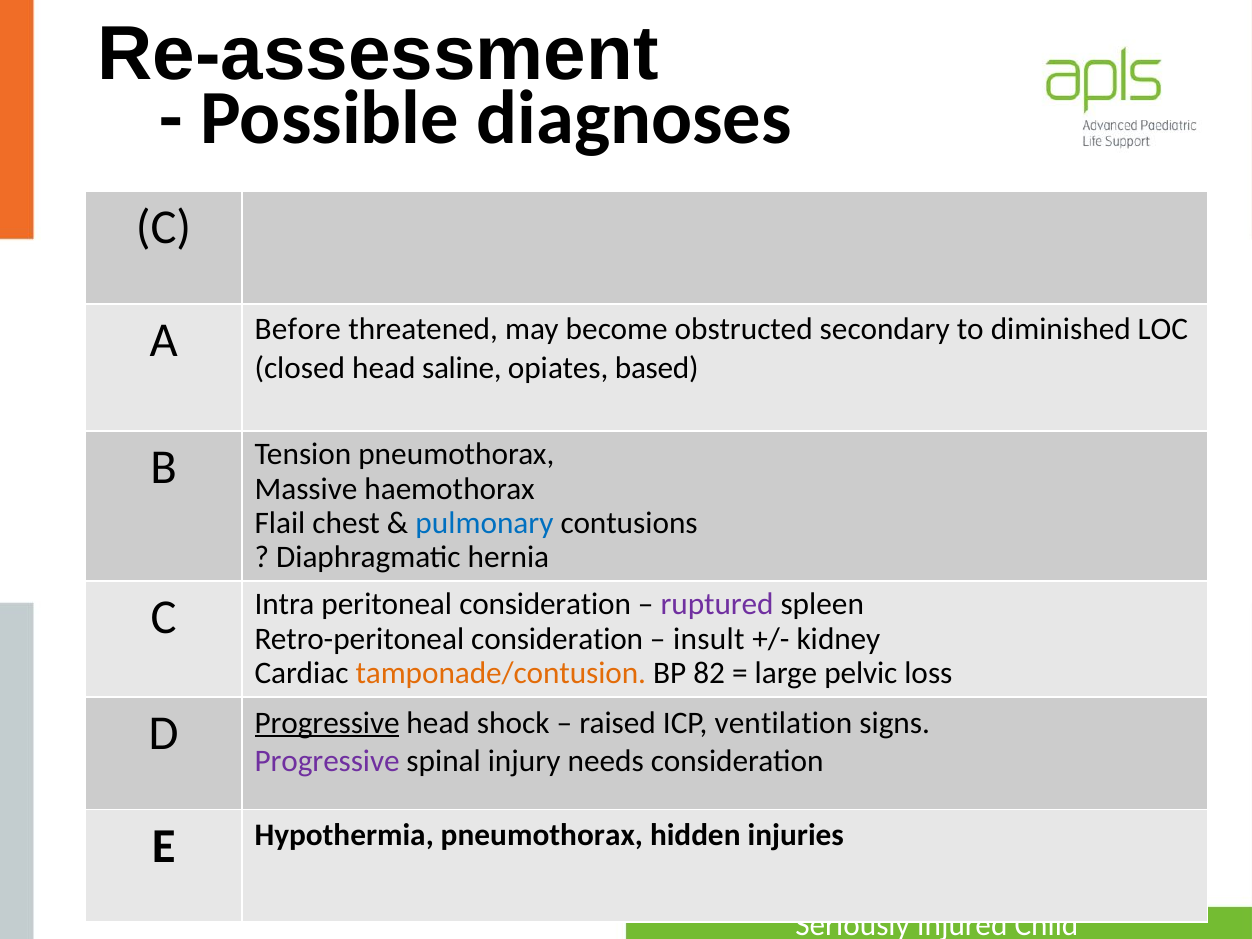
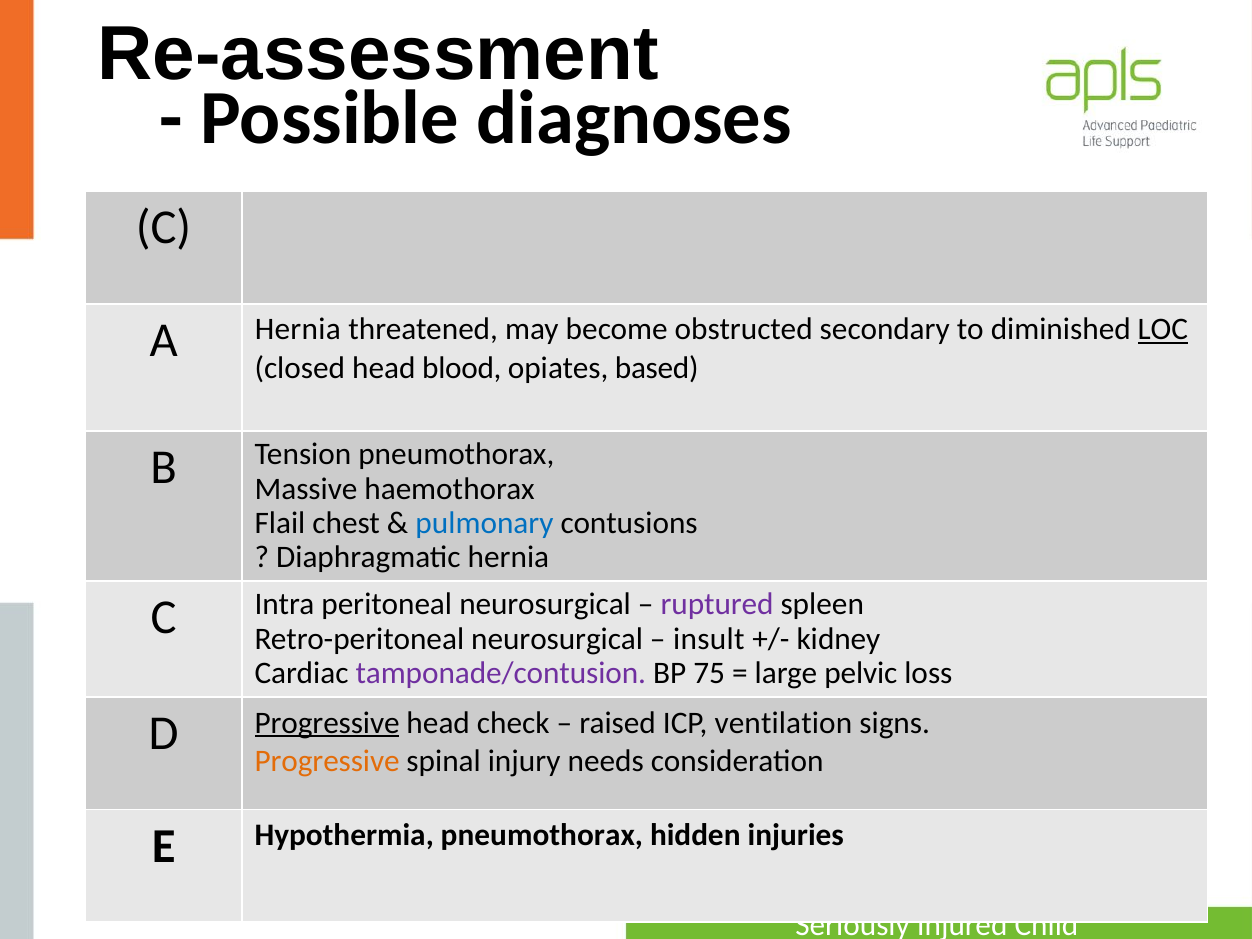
A Before: Before -> Hernia (298, 330)
LOC underline: none -> present (1163, 330)
saline: saline -> blood (462, 368)
peritoneal consideration: consideration -> neurosurgical (545, 605)
Retro-peritoneal consideration: consideration -> neurosurgical (557, 639)
tamponade/contusion colour: orange -> purple (501, 673)
82: 82 -> 75 (709, 673)
shock: shock -> check (513, 723)
Progressive colour: purple -> orange (327, 761)
